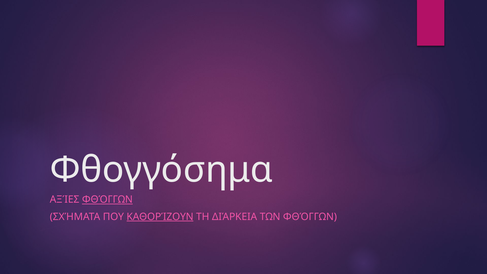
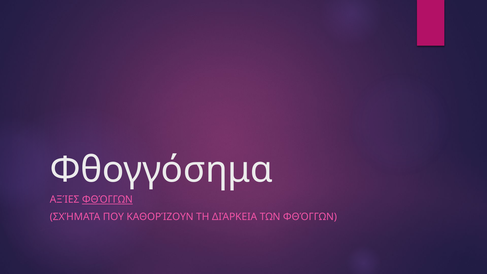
ΚΑΘΟΡΊΖΟΥΝ underline: present -> none (160, 217)
